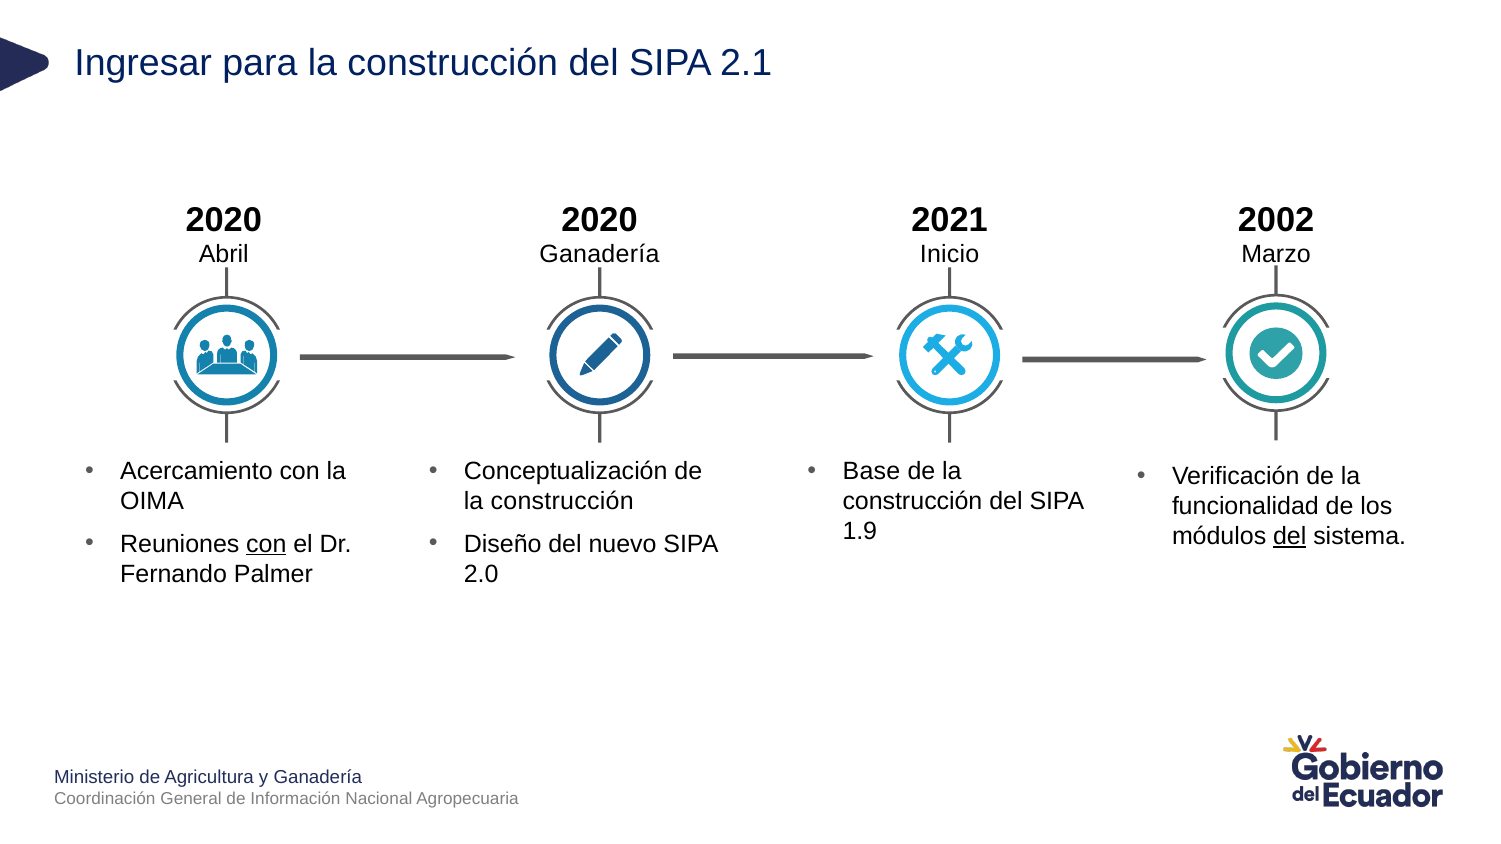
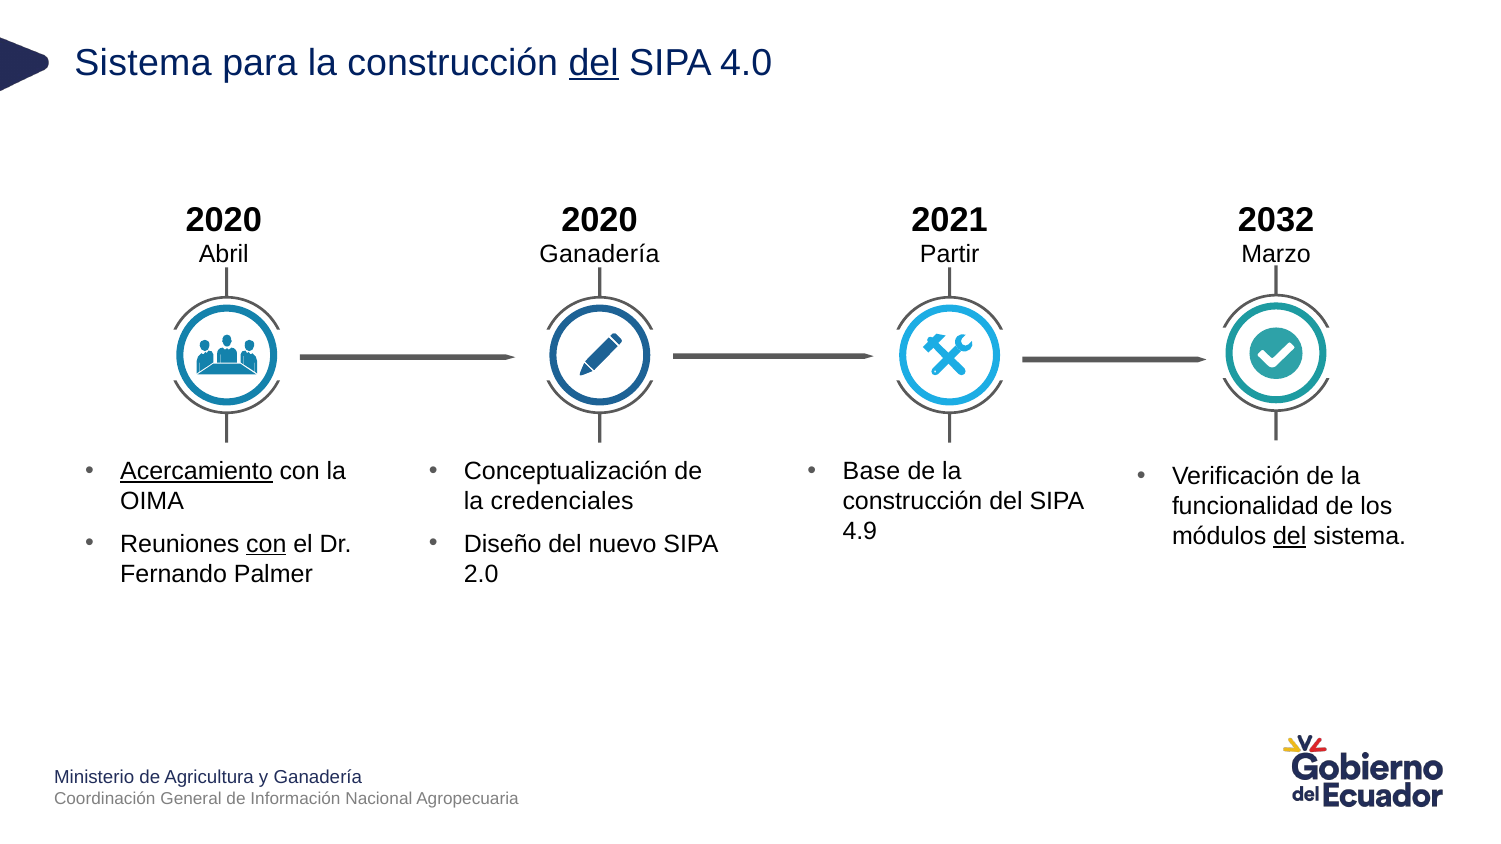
Ingresar: Ingresar -> Sistema (143, 63)
del underline: none -> present (594, 63)
2.1: 2.1 -> 4.0 (746, 63)
2002: 2002 -> 2032 (1276, 220)
Inicio: Inicio -> Partir (950, 255)
Acercamiento underline: none -> present (196, 472)
construcción: construcción -> credenciales (562, 502)
1.9: 1.9 -> 4.9 (860, 532)
